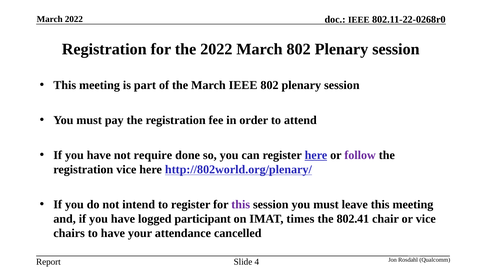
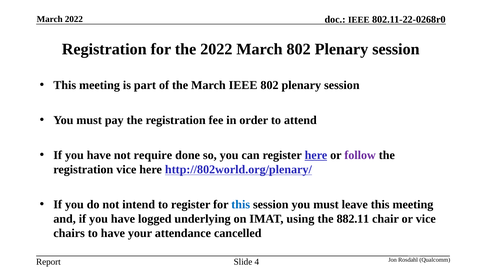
this colour: purple -> blue (241, 205)
participant: participant -> underlying (203, 219)
times: times -> using (300, 219)
802.41: 802.41 -> 882.11 (353, 219)
